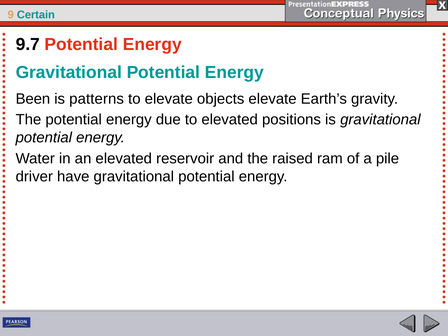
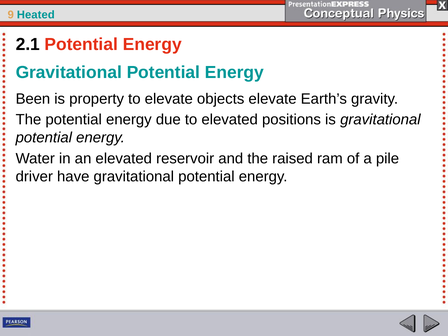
Certain: Certain -> Heated (36, 15)
9.7: 9.7 -> 2.1 (28, 44)
patterns: patterns -> property (97, 99)
